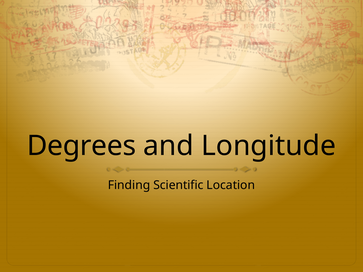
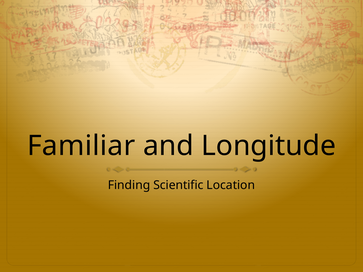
Degrees: Degrees -> Familiar (81, 146)
